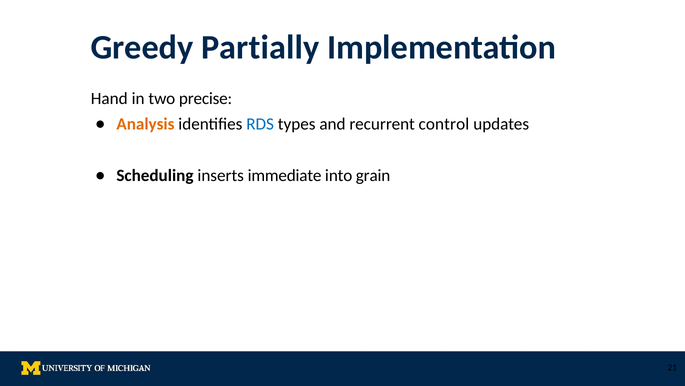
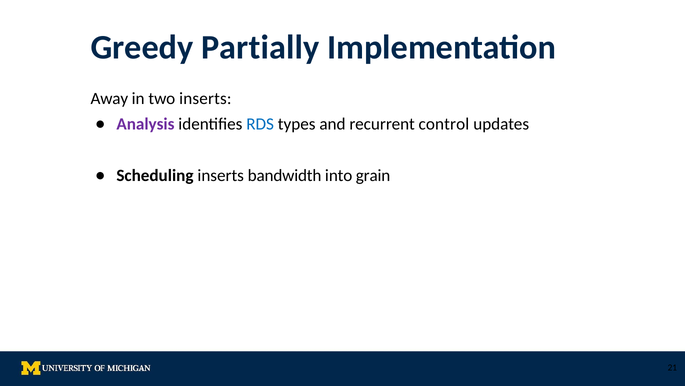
Hand: Hand -> Away (109, 98)
two precise: precise -> inserts (205, 98)
Analysis colour: orange -> purple (145, 124)
immediate: immediate -> bandwidth (285, 175)
